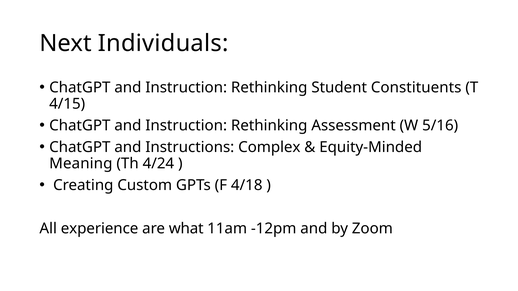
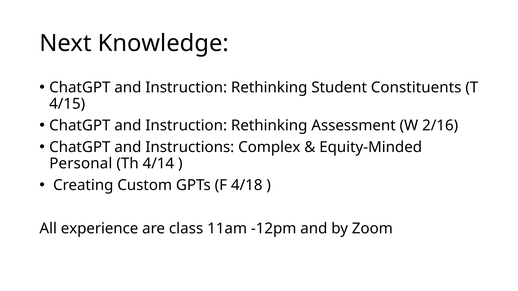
Individuals: Individuals -> Knowledge (163, 44)
5/16: 5/16 -> 2/16 (440, 126)
Meaning: Meaning -> Personal (81, 164)
4/24: 4/24 -> 4/14 (158, 164)
what: what -> class (186, 229)
